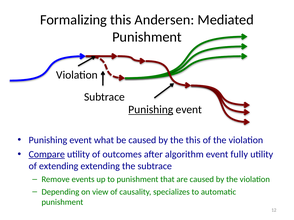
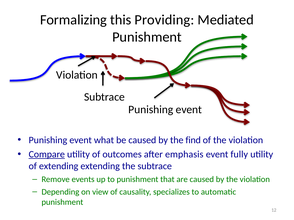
Andersen: Andersen -> Providing (164, 20)
Punishing underline: present -> none (151, 110)
the this: this -> find (193, 140)
algorithm: algorithm -> emphasis (184, 155)
